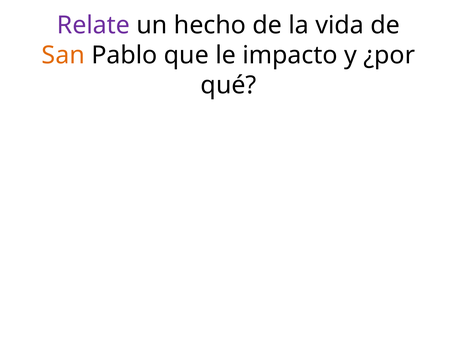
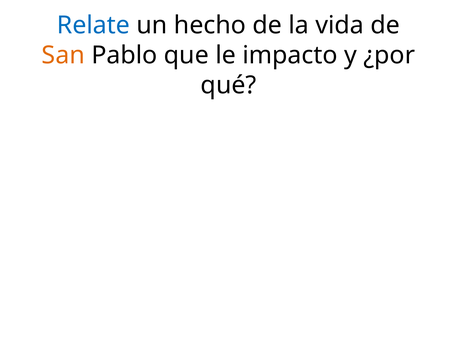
Relate colour: purple -> blue (93, 25)
